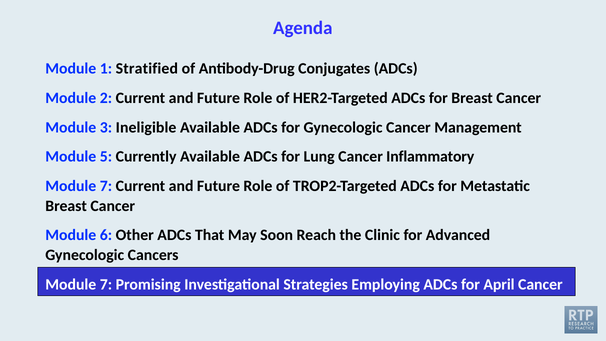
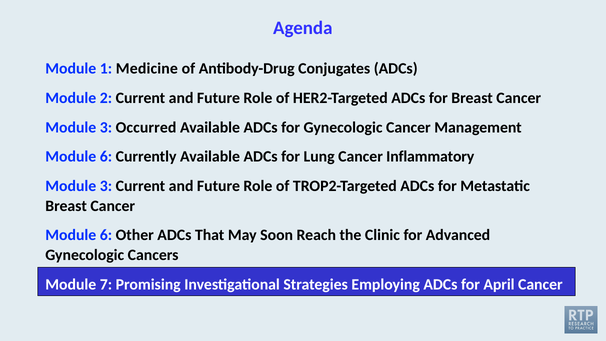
Stratified: Stratified -> Medicine (147, 69)
Ineligible: Ineligible -> Occurred (146, 127)
5: 5 -> 6 (106, 157)
7: 7 -> 3 (106, 186)
